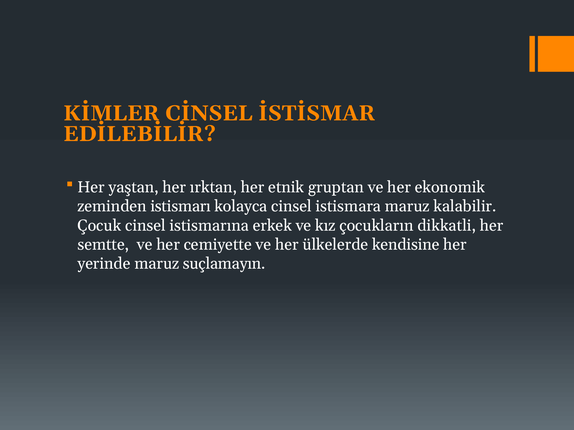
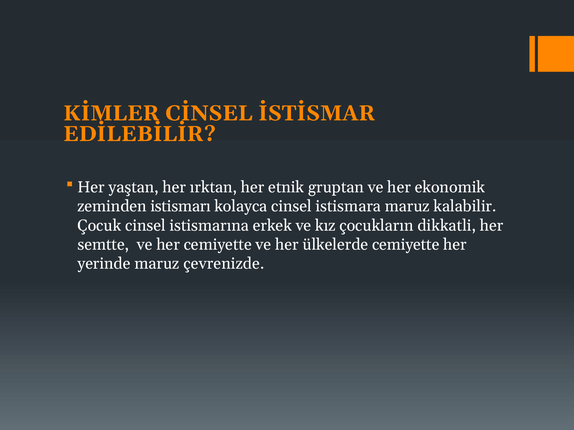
ülkelerde kendisine: kendisine -> cemiyette (406, 245)
suçlamayın: suçlamayın -> çevrenizde (224, 264)
